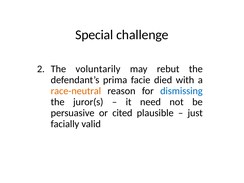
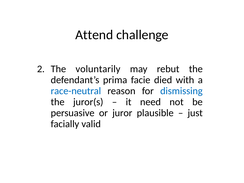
Special: Special -> Attend (94, 35)
race-neutral colour: orange -> blue (76, 91)
cited: cited -> juror (122, 113)
